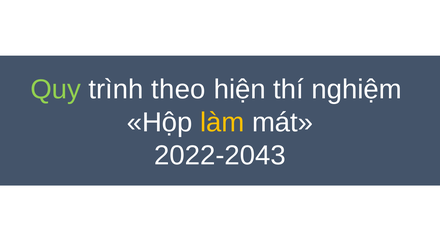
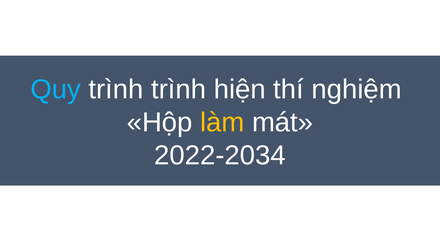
Quy colour: light green -> light blue (56, 90)
trình theo: theo -> trình (179, 90)
2022-2043: 2022-2043 -> 2022-2034 (220, 156)
